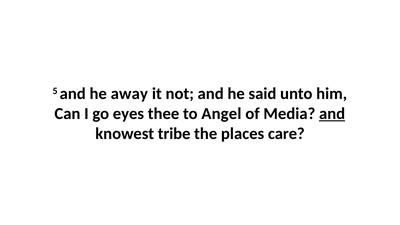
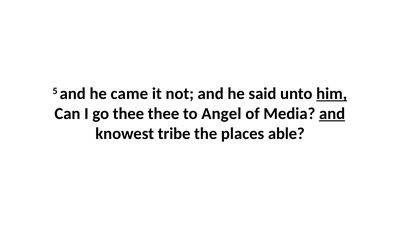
away: away -> came (129, 94)
him underline: none -> present (332, 94)
go eyes: eyes -> thee (128, 114)
care: care -> able (286, 134)
